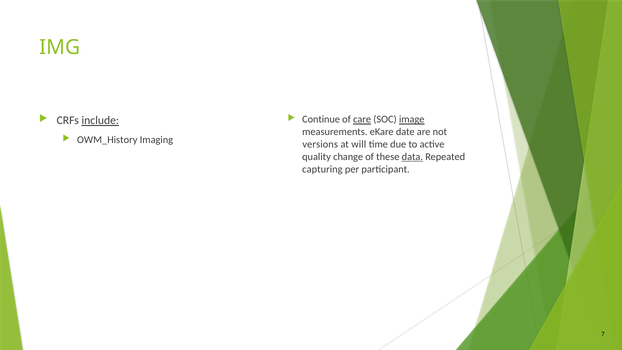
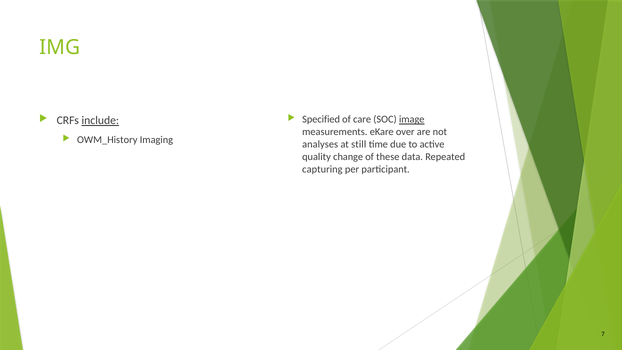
Continue: Continue -> Specified (321, 119)
care underline: present -> none (362, 119)
date: date -> over (405, 132)
versions: versions -> analyses (320, 144)
will: will -> still (359, 144)
data underline: present -> none (412, 157)
